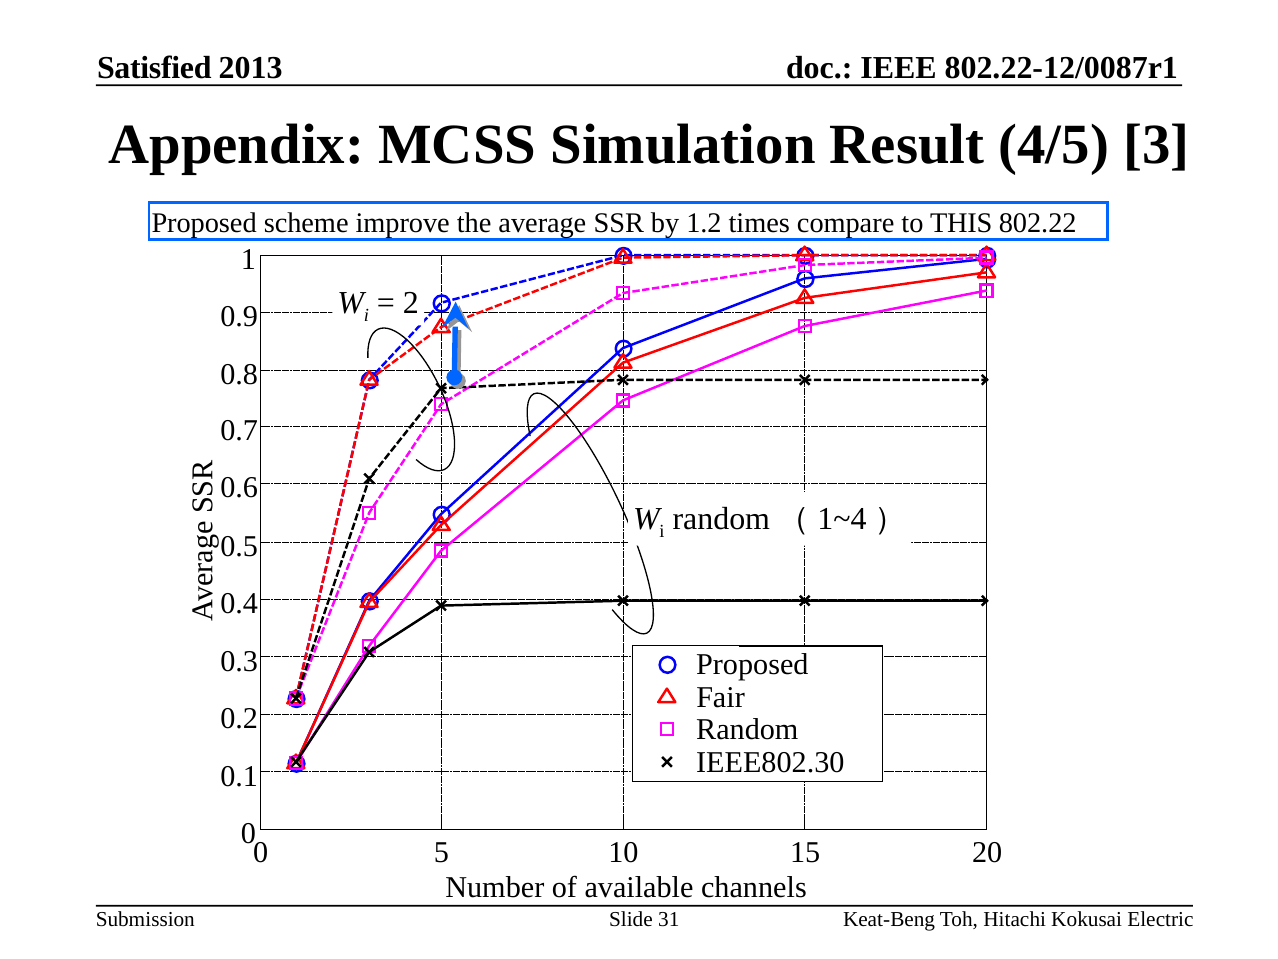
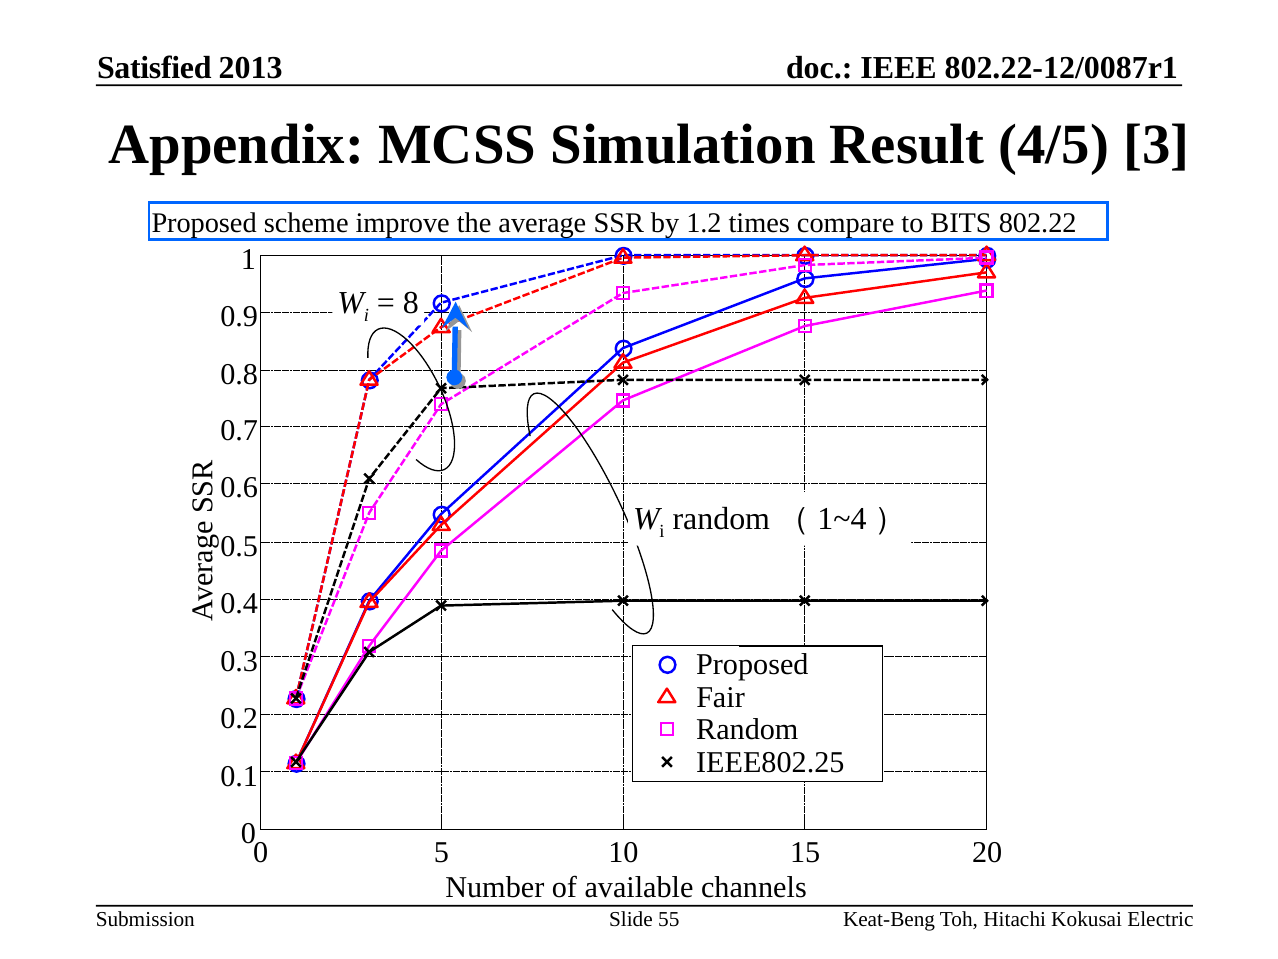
THIS: THIS -> BITS (961, 223)
2: 2 -> 8 (411, 303)
IEEE802.30: IEEE802.30 -> IEEE802.25 (770, 762)
31: 31 -> 55 (669, 919)
